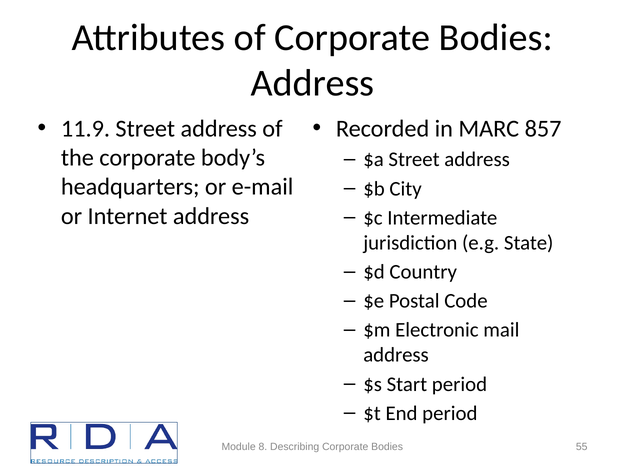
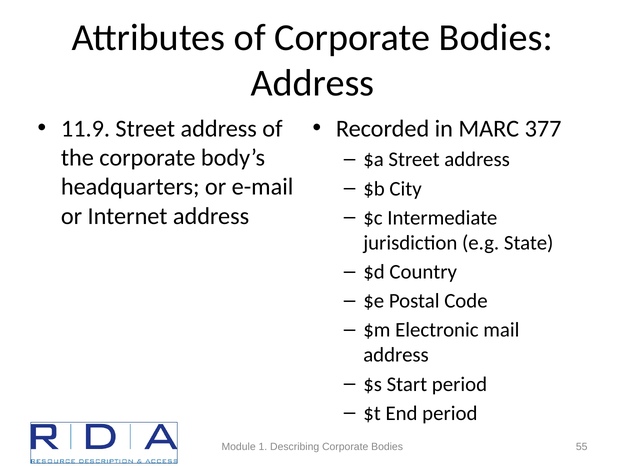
857: 857 -> 377 (543, 129)
8: 8 -> 1 (263, 448)
